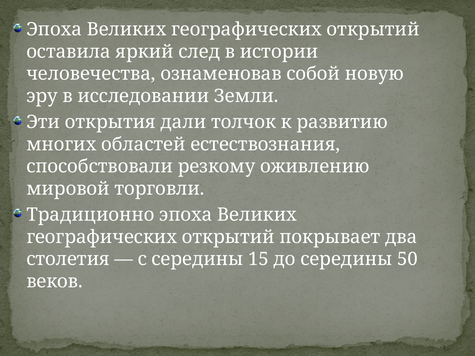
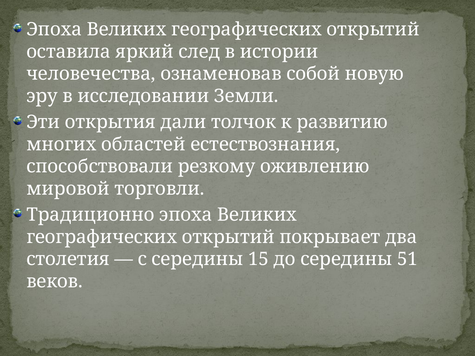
50: 50 -> 51 (407, 259)
